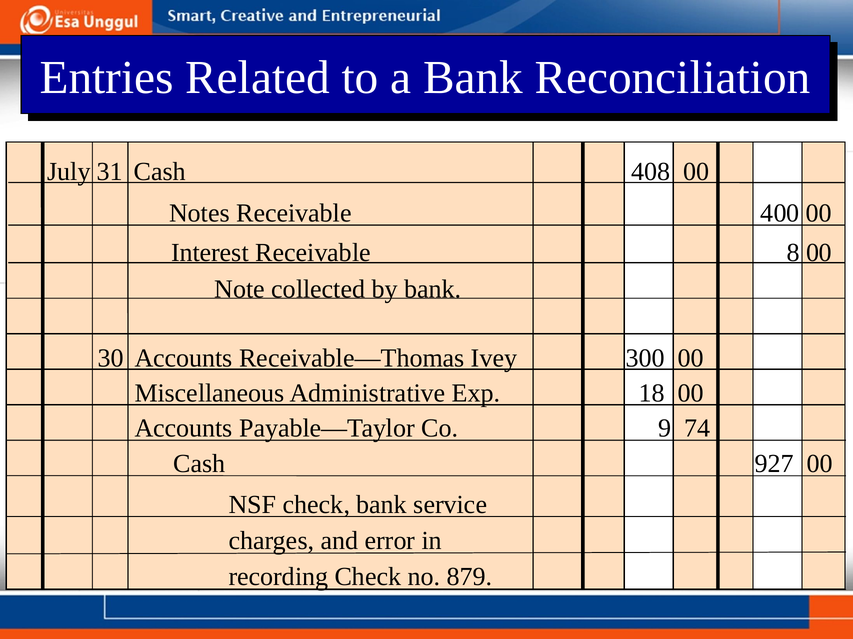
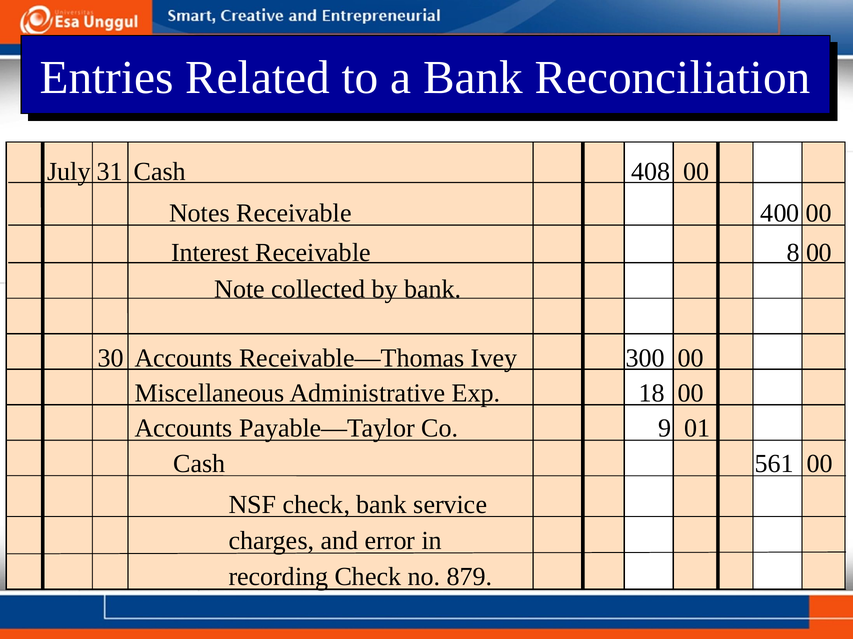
74: 74 -> 01 (697, 429)
927: 927 -> 561 (774, 464)
